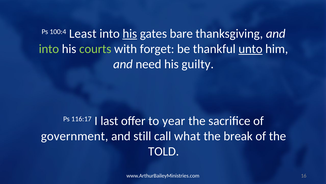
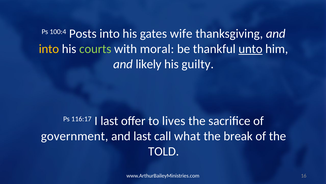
Least: Least -> Posts (83, 34)
his underline: present -> none (130, 34)
bare: bare -> wife (181, 34)
into colour: light green -> yellow (49, 49)
forget: forget -> moral (157, 49)
need: need -> likely (149, 64)
year: year -> lives (174, 121)
and still: still -> last (142, 136)
